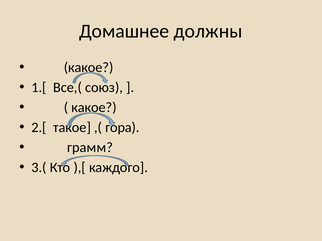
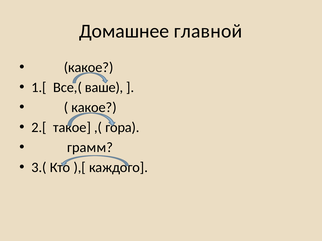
должны: должны -> главной (208, 31)
союз: союз -> ваше (104, 88)
